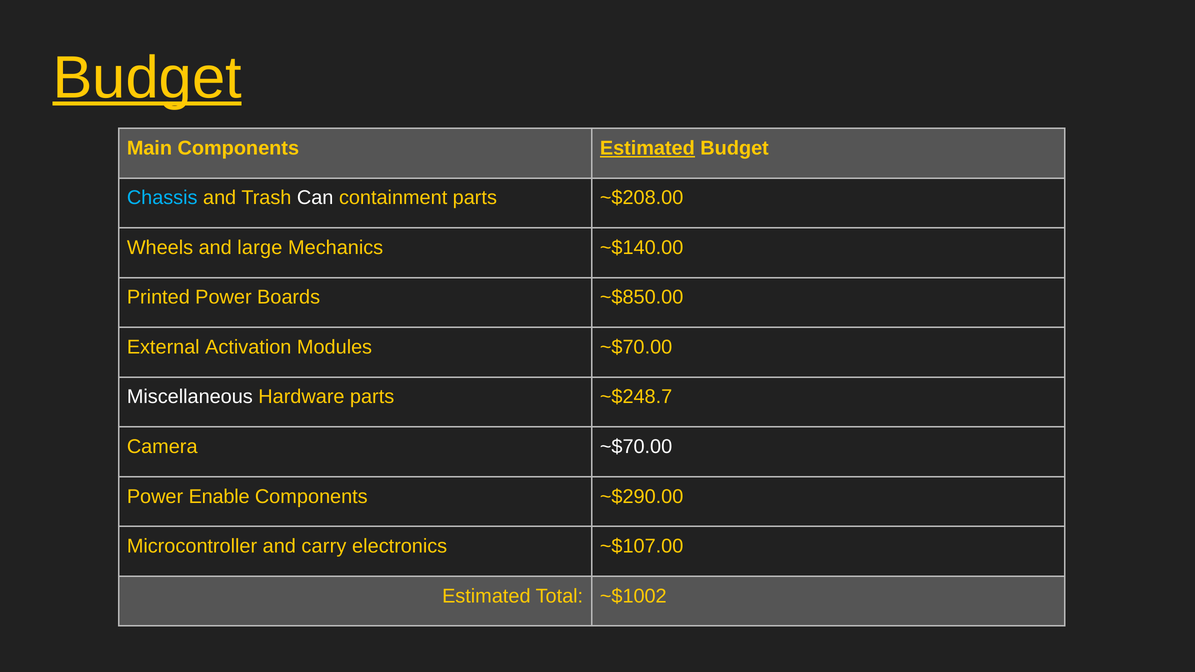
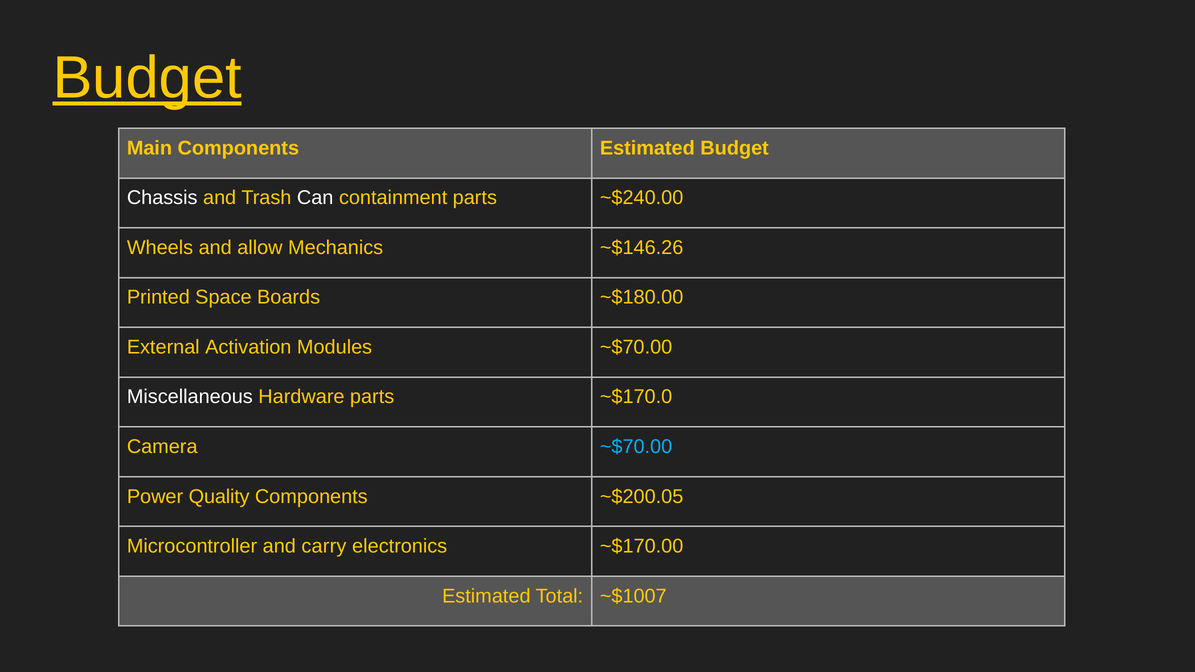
Estimated underline: present -> none (647, 148)
Chassis colour: light blue -> white (162, 198)
~$208.00: ~$208.00 -> ~$240.00 (642, 198)
large: large -> allow (260, 248)
~$140.00: ~$140.00 -> ~$146.26 (642, 248)
Printed Power: Power -> Space (223, 297)
~$850.00: ~$850.00 -> ~$180.00 (642, 297)
~$248.7: ~$248.7 -> ~$170.0 (636, 397)
~$70.00 colour: white -> light blue (636, 447)
Enable: Enable -> Quality (219, 497)
~$290.00: ~$290.00 -> ~$200.05 (642, 497)
~$107.00: ~$107.00 -> ~$170.00 (642, 546)
~$1002: ~$1002 -> ~$1007 (633, 596)
